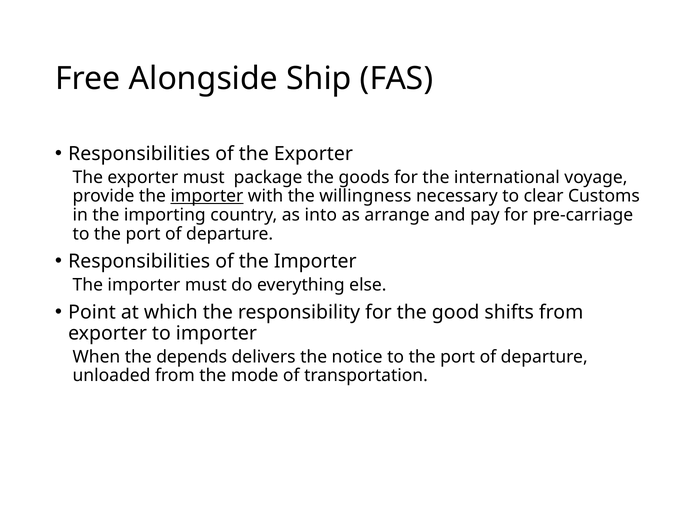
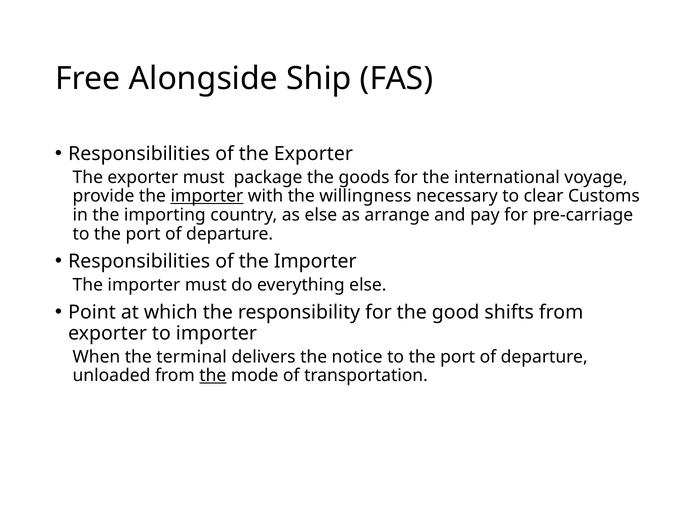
as into: into -> else (321, 215)
depends: depends -> terminal (192, 357)
the underline: none -> present (213, 376)
